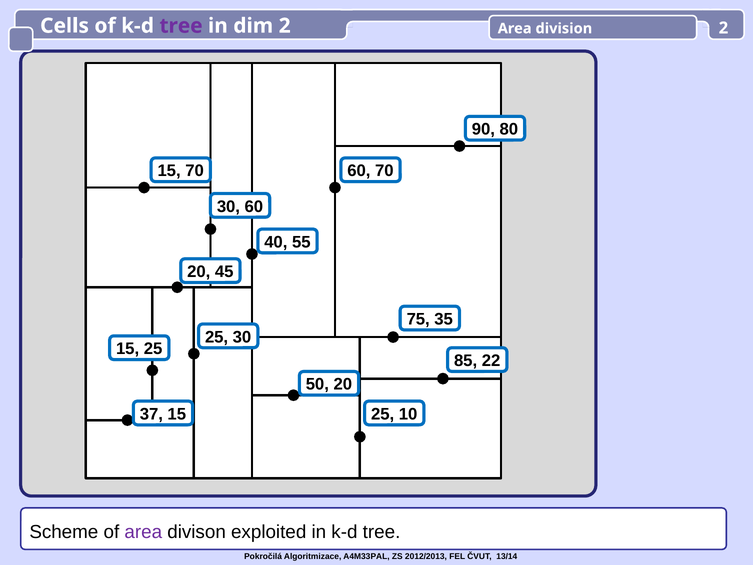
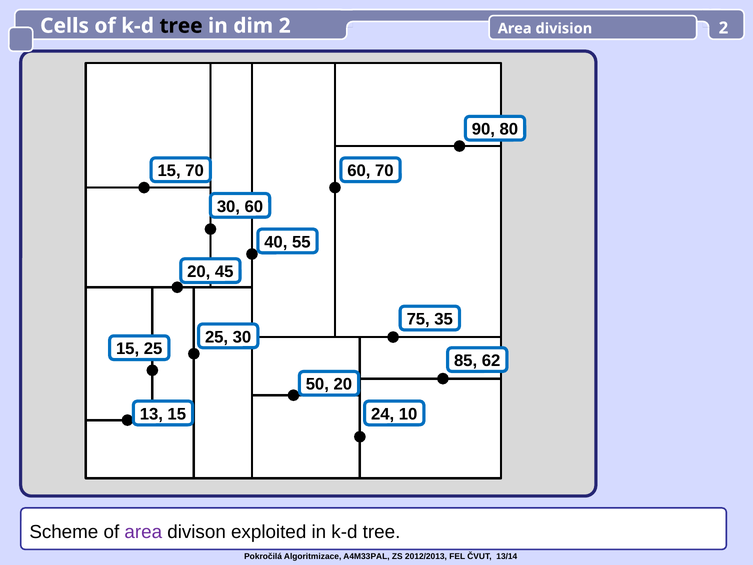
tree colour: purple -> black (181, 26)
22: 22 -> 62 (491, 361)
37: 37 -> 13 (151, 414)
25: 25 -> 24 (383, 414)
